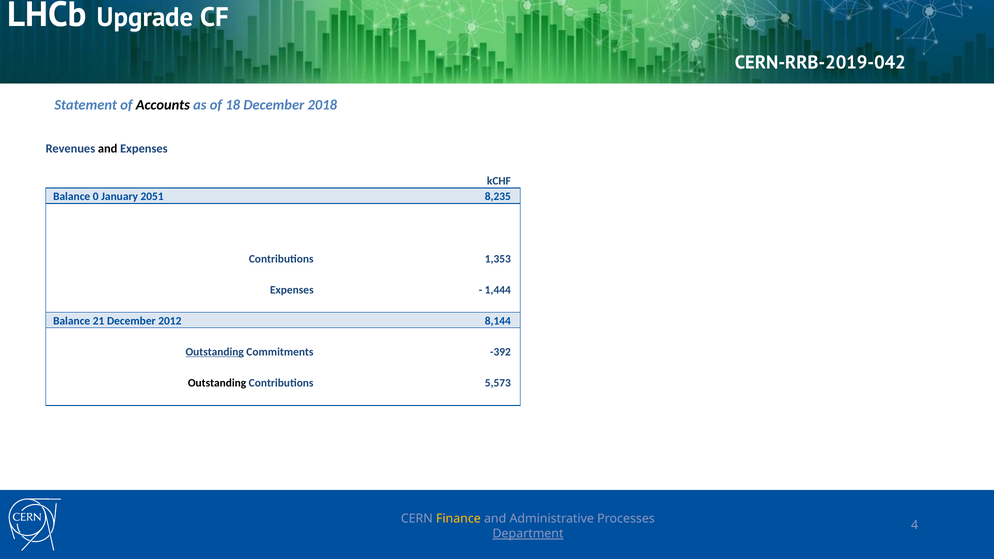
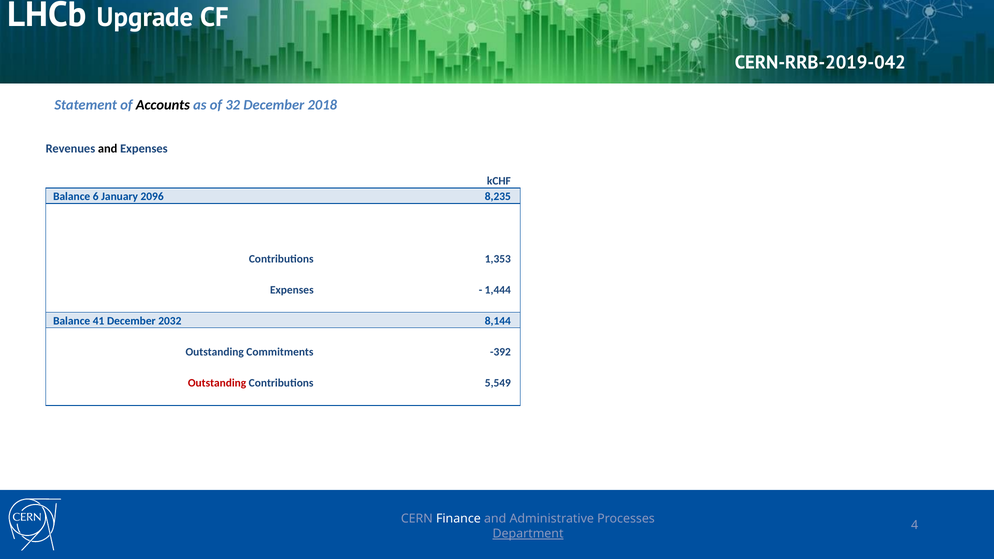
18: 18 -> 32 (233, 105)
0: 0 -> 6 (96, 197)
2051: 2051 -> 2096 (152, 197)
21: 21 -> 41 (99, 321)
2012: 2012 -> 2032 (170, 321)
Outstanding underline: present -> none (215, 352)
Outstanding colour: black -> red (217, 383)
5,573: 5,573 -> 5,549 (498, 383)
Finance colour: yellow -> white (458, 519)
